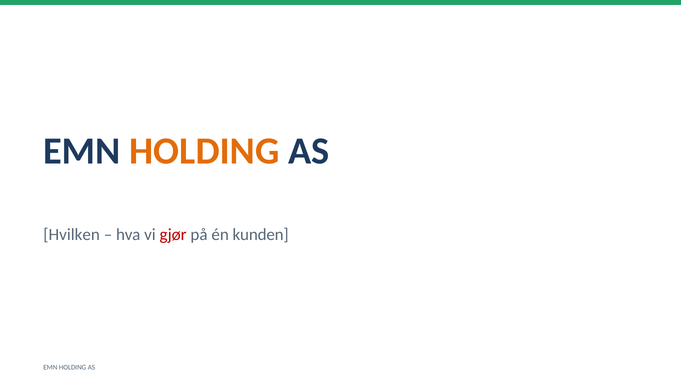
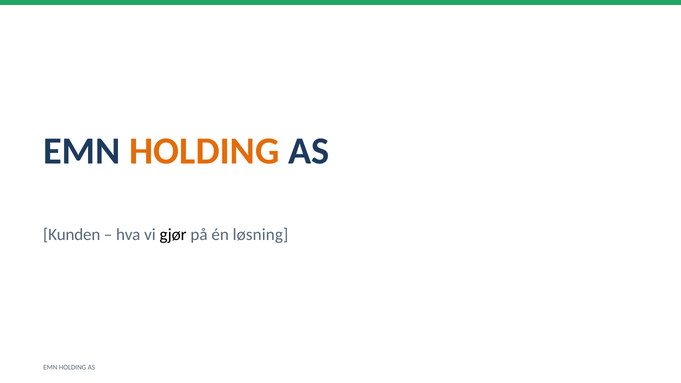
Hvilken: Hvilken -> Kunden (72, 235)
gjør colour: red -> black (173, 235)
kunden: kunden -> løsning (260, 235)
